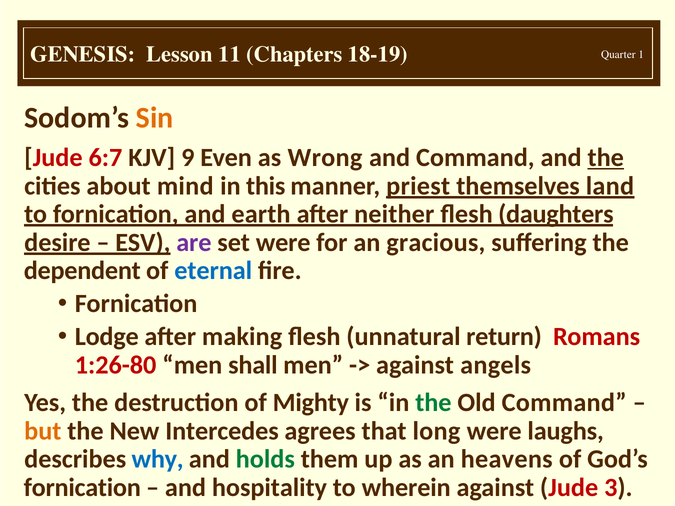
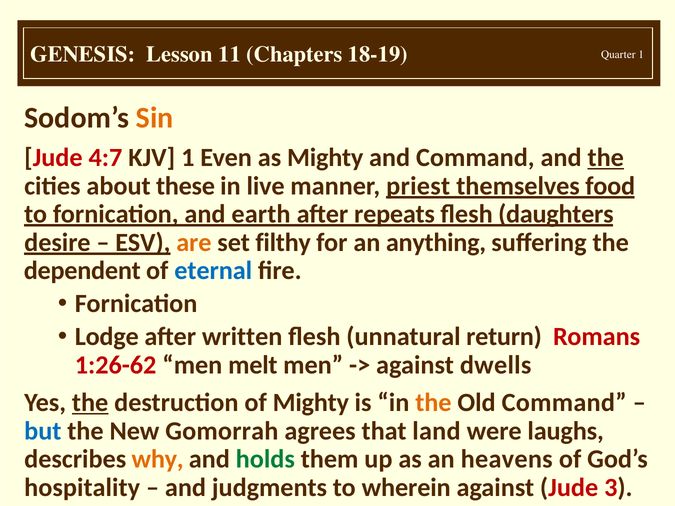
6:7: 6:7 -> 4:7 (105, 158)
KJV 9: 9 -> 1 (188, 158)
as Wrong: Wrong -> Mighty (325, 158)
mind: mind -> these (185, 186)
this: this -> live (266, 186)
land: land -> food (610, 186)
neither: neither -> repeats (394, 214)
are colour: purple -> orange (194, 243)
set were: were -> filthy (283, 243)
gracious: gracious -> anything (436, 243)
making: making -> written (242, 337)
1:26-80: 1:26-80 -> 1:26-62 (116, 365)
shall: shall -> melt (253, 365)
angels: angels -> dwells (496, 365)
the underline: none -> present (90, 403)
the colour: green -> orange (433, 403)
but colour: orange -> blue (43, 431)
Intercedes: Intercedes -> Gomorrah (222, 431)
long: long -> land (436, 431)
why colour: blue -> orange (158, 459)
fornication: fornication -> hospitality (82, 488)
hospitality: hospitality -> judgments (269, 488)
